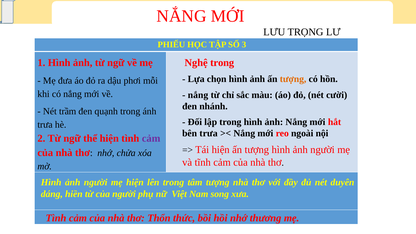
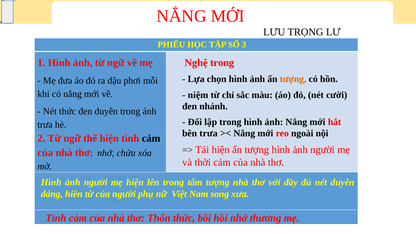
nắng: nắng -> niệm (198, 95)
Nét trầm: trầm -> thức (68, 111)
đen quạnh: quạnh -> duyên (106, 111)
cảm colour: purple -> black (151, 138)
tĩnh: tĩnh -> thời (203, 162)
